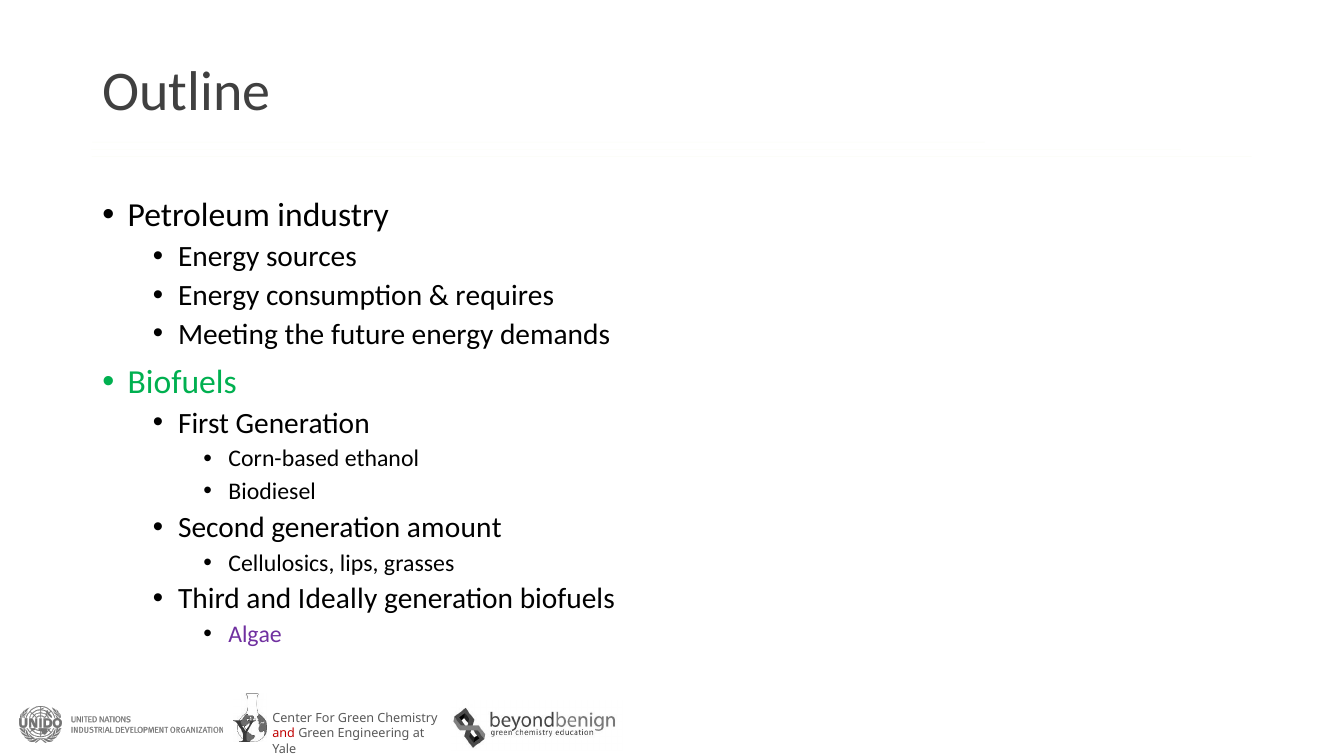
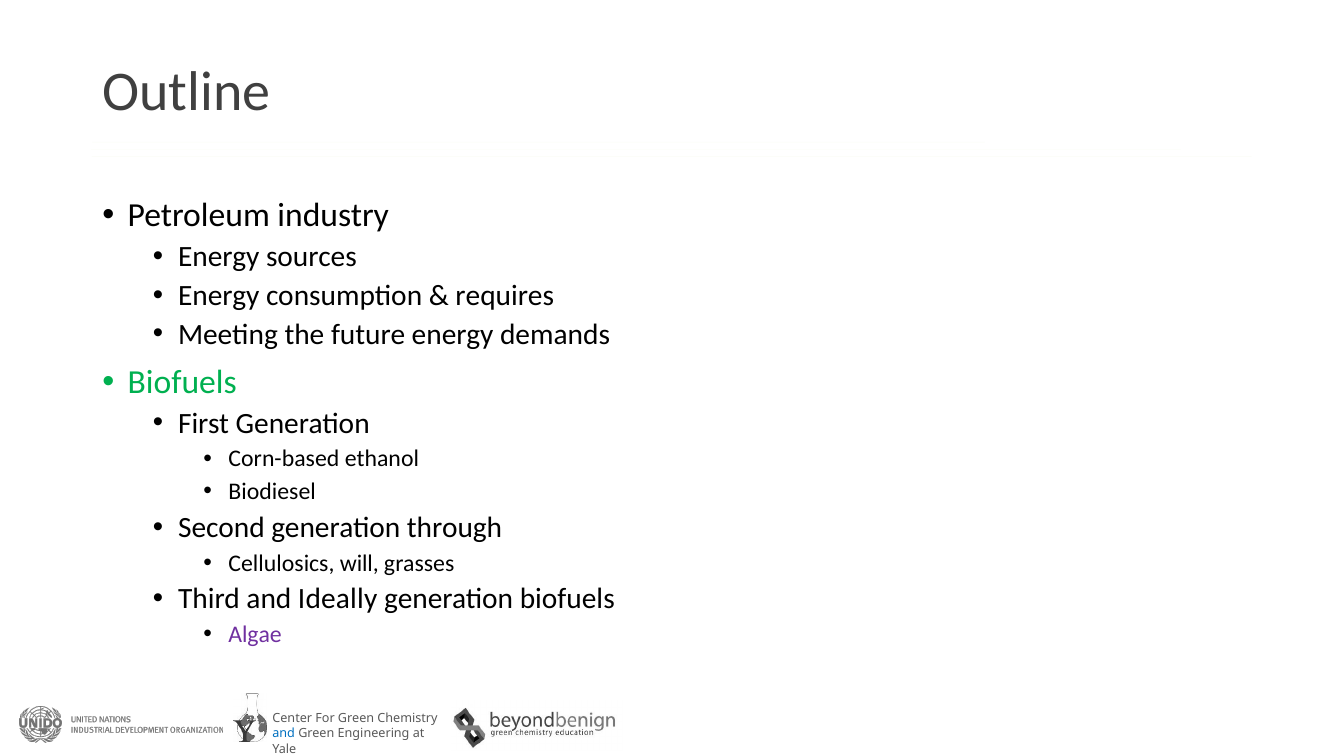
amount: amount -> through (454, 528)
lips: lips -> will (359, 563)
and colour: red -> blue (284, 734)
